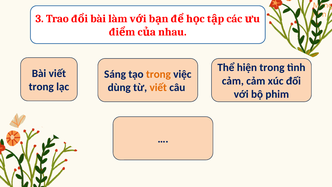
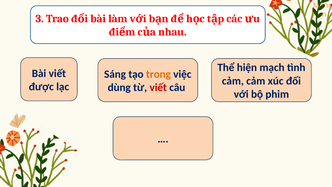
hiện trong: trong -> mạch (272, 67)
trong: trong -> được (41, 87)
viết colour: orange -> red (158, 87)
